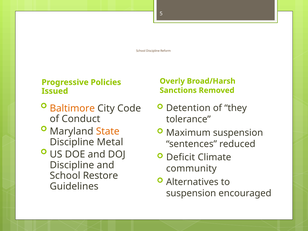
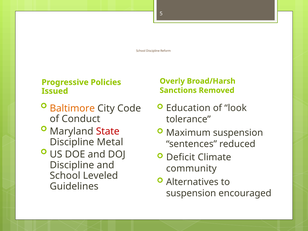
Detention: Detention -> Education (188, 108)
they: they -> look (236, 108)
State colour: orange -> red (108, 131)
Restore: Restore -> Leveled (100, 176)
